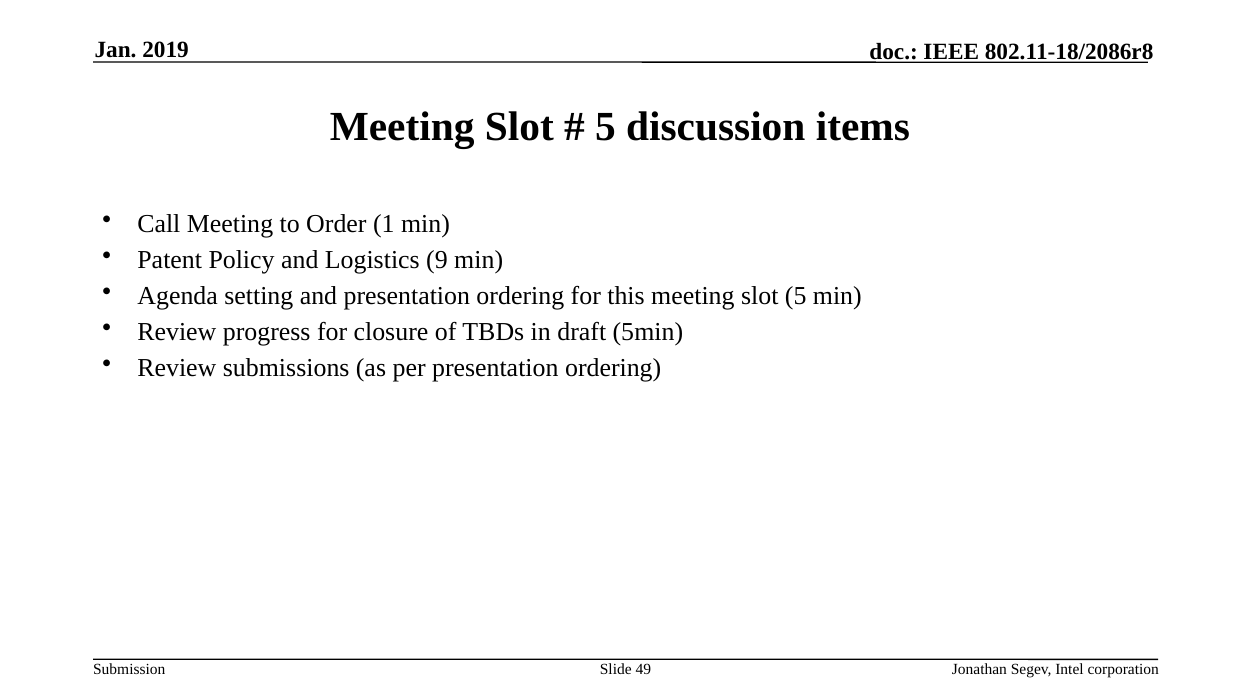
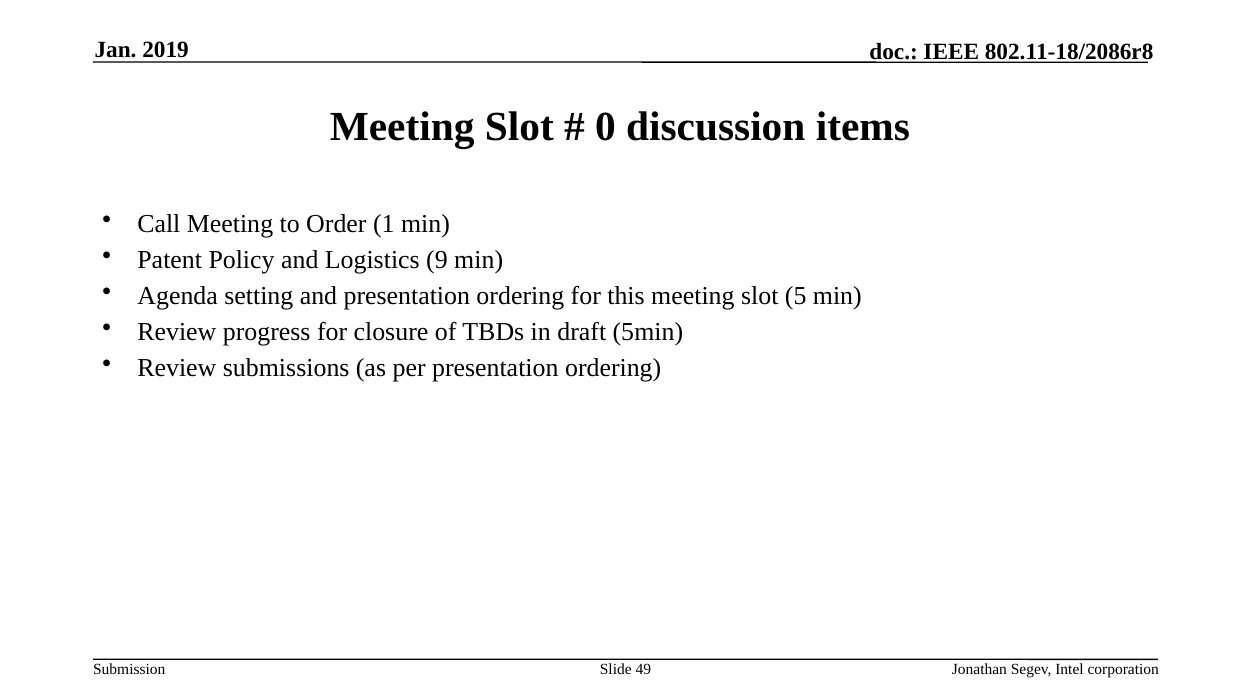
5: 5 -> 0 (605, 127)
